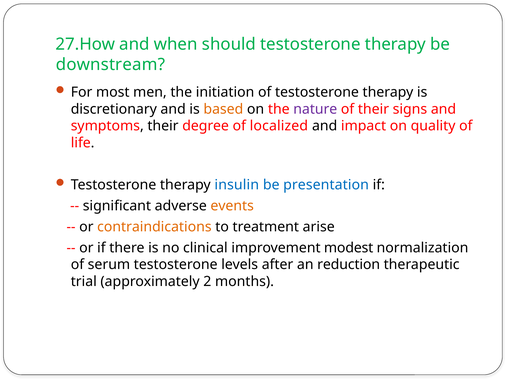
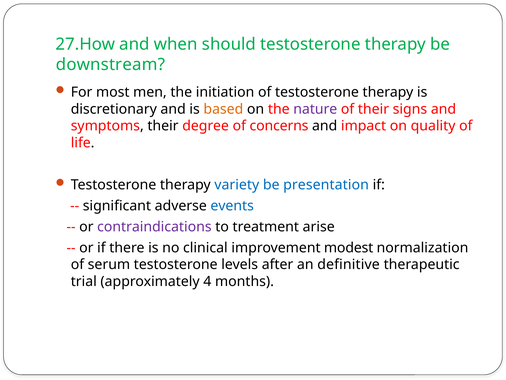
localized: localized -> concerns (279, 126)
insulin: insulin -> variety (237, 185)
events colour: orange -> blue (232, 206)
contraindications colour: orange -> purple (154, 226)
reduction: reduction -> definitive (349, 264)
2: 2 -> 4 (207, 281)
